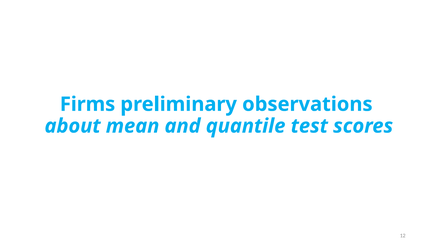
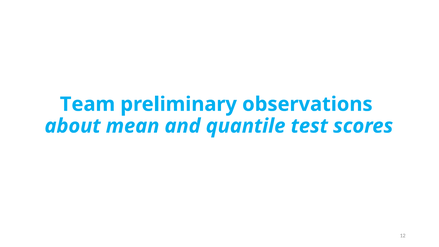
Firms: Firms -> Team (87, 104)
